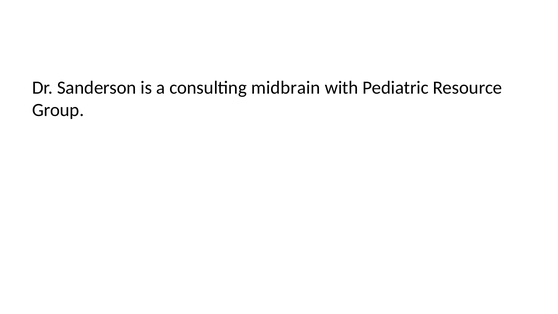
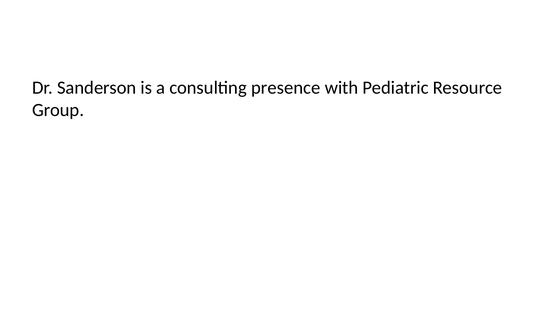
midbrain: midbrain -> presence (286, 88)
